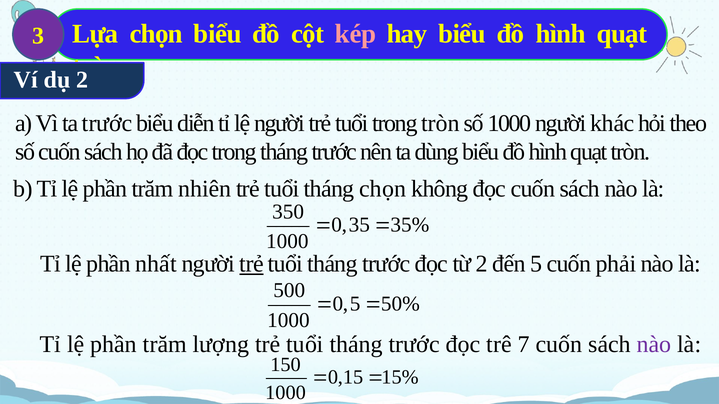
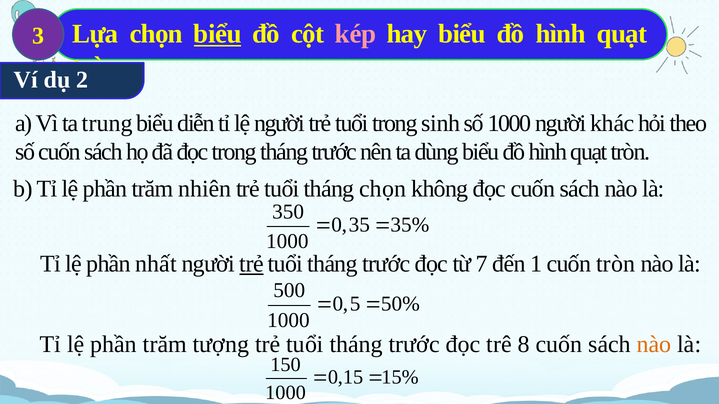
biểu underline: none -> present (218, 34)
ta trước: trước -> trung (107, 123)
trong tròn: tròn -> sinh (441, 123)
từ 2: 2 -> 7 (482, 264)
5: 5 -> 1 (536, 264)
cuốn phải: phải -> tròn (616, 264)
lượng: lượng -> tượng (221, 345)
7: 7 -> 8 (524, 345)
nào colour: purple -> orange (654, 345)
